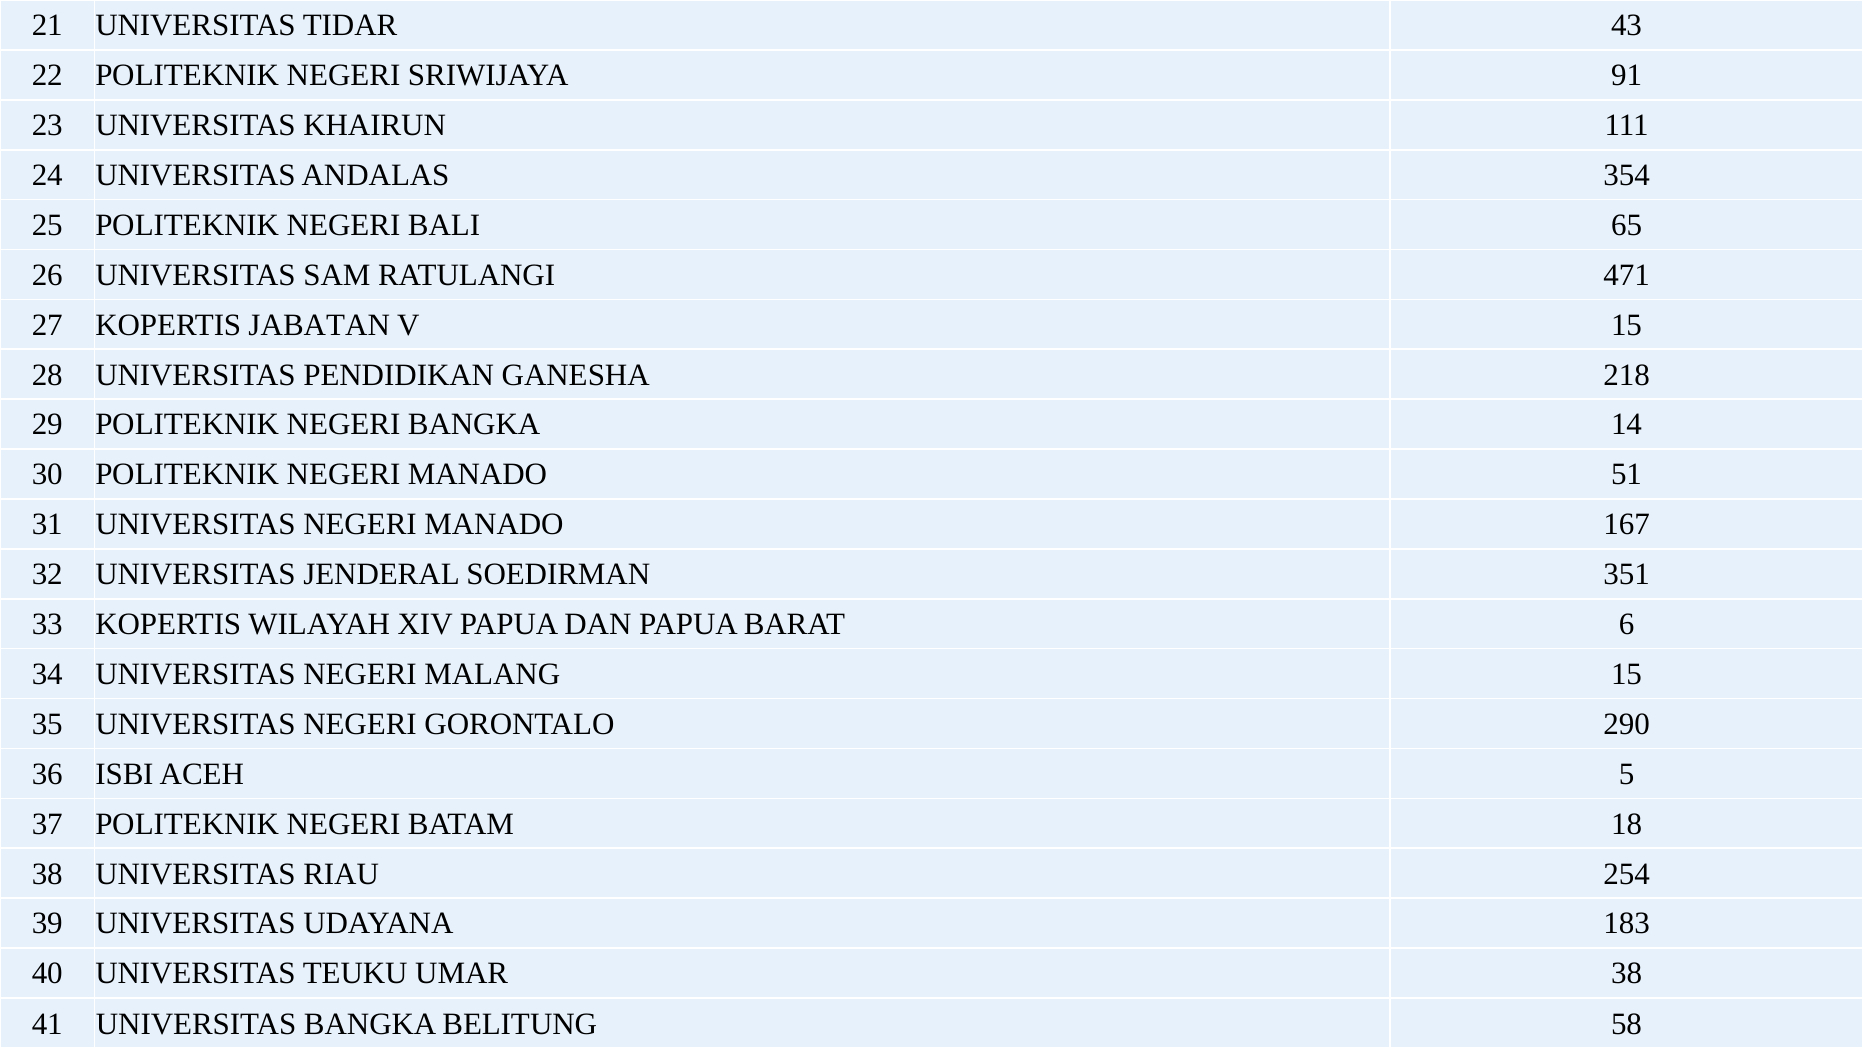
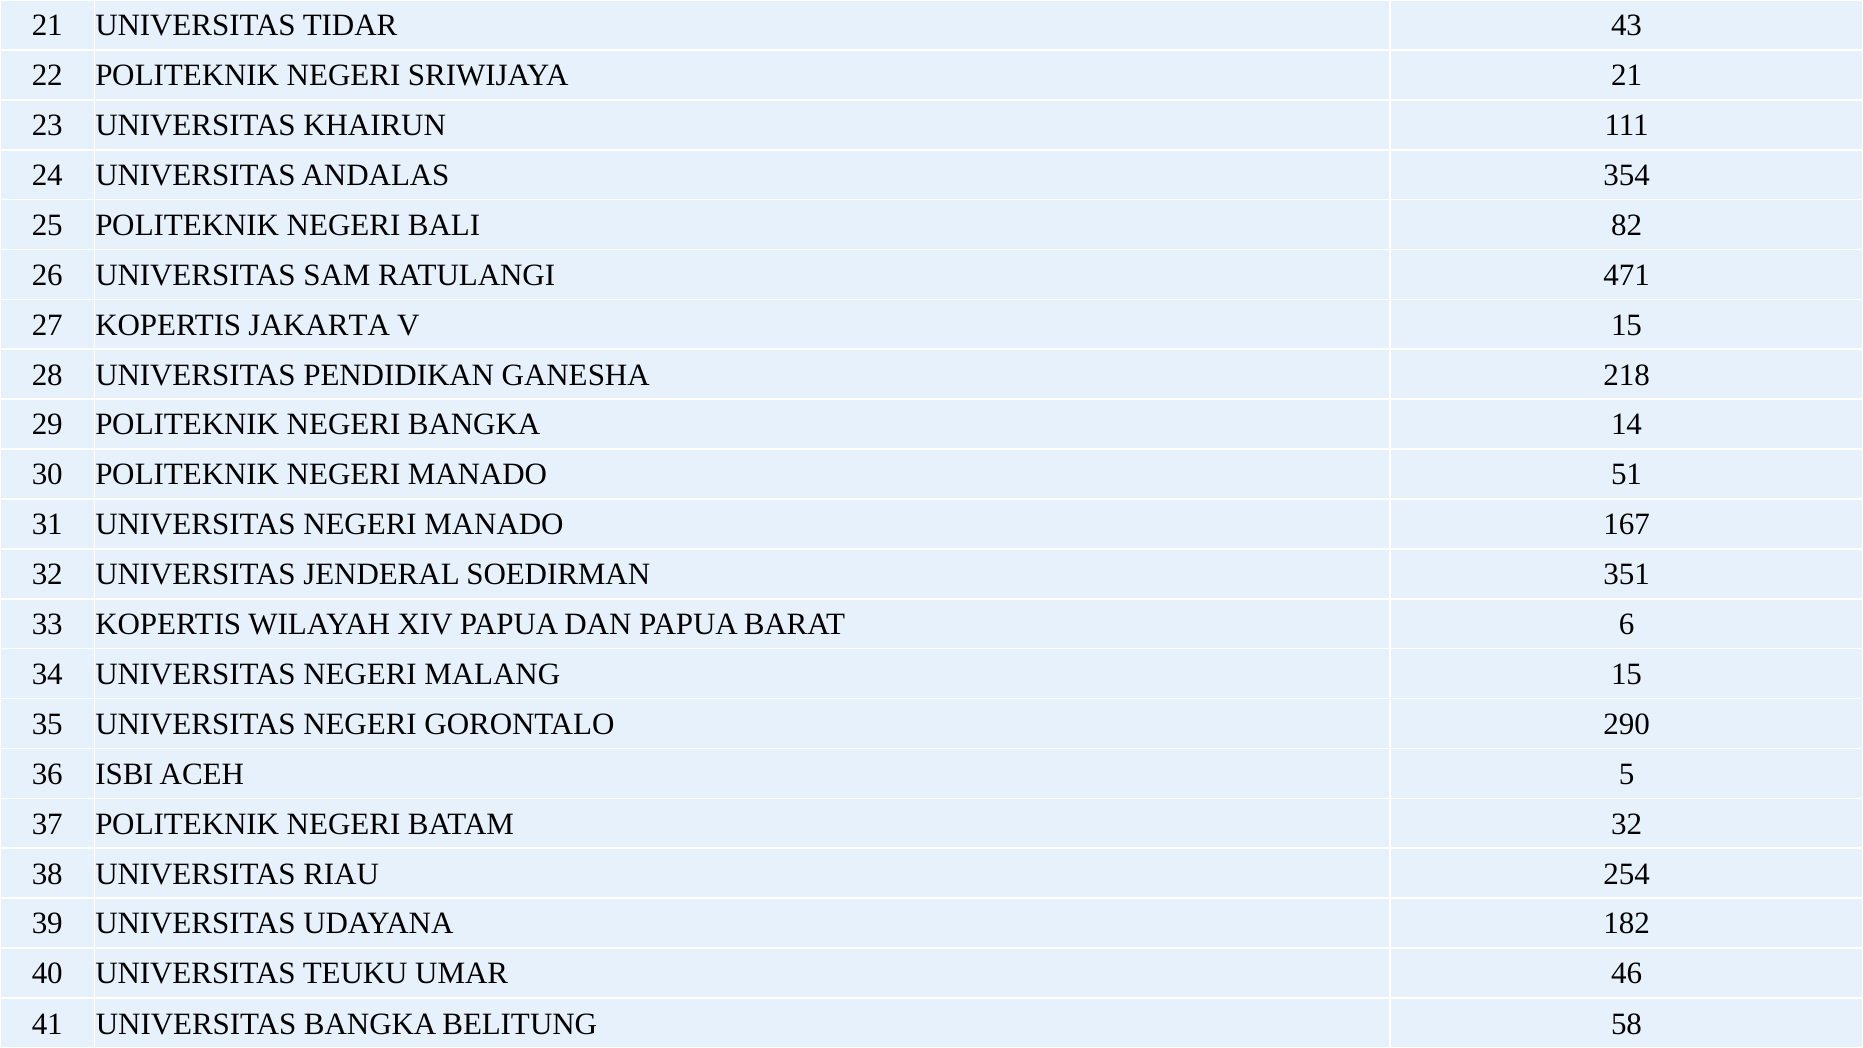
SRIWIJAYA 91: 91 -> 21 (1627, 75)
65: 65 -> 82 (1627, 225)
JABATAN: JABATAN -> JAKARTA (319, 325)
BATAM 18: 18 -> 32 (1627, 824)
183: 183 -> 182 (1627, 924)
UMAR 38: 38 -> 46 (1627, 974)
